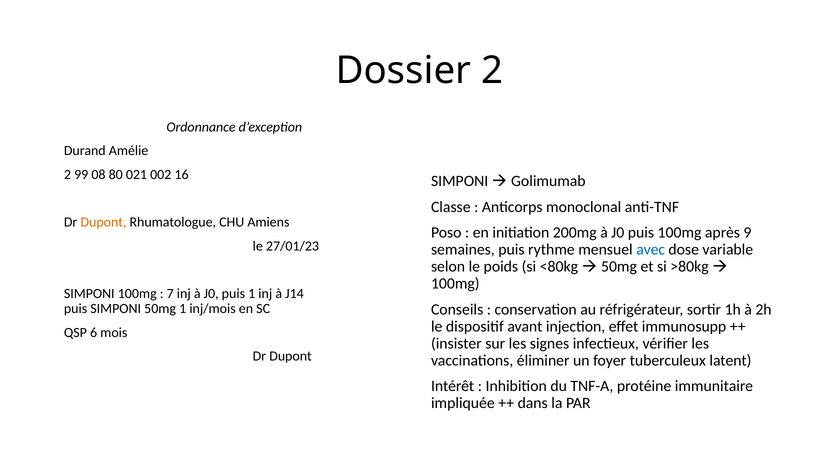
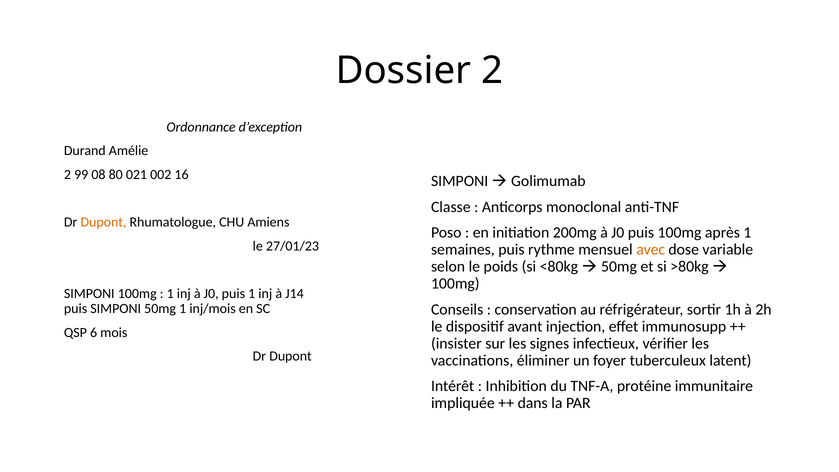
après 9: 9 -> 1 (747, 233)
avec colour: blue -> orange (651, 250)
7: 7 -> 1 (170, 294)
